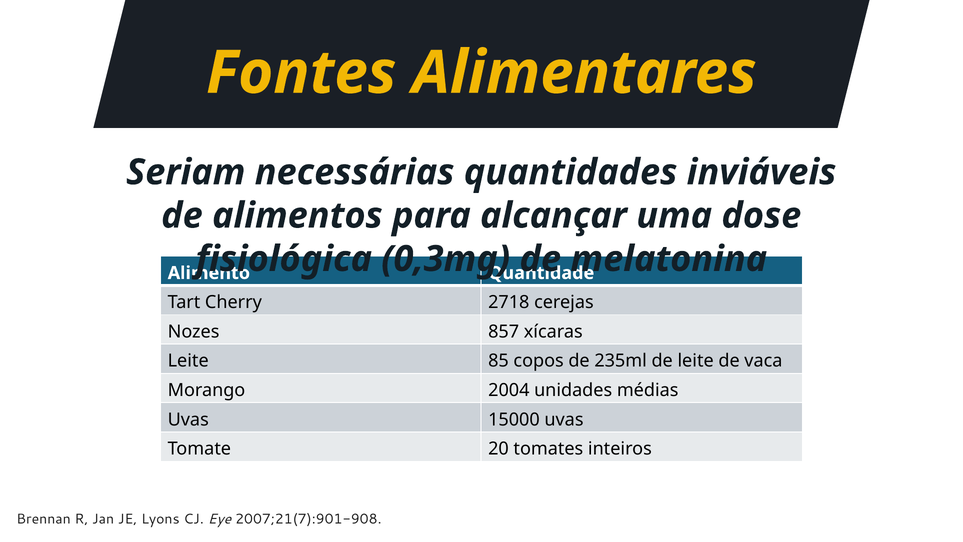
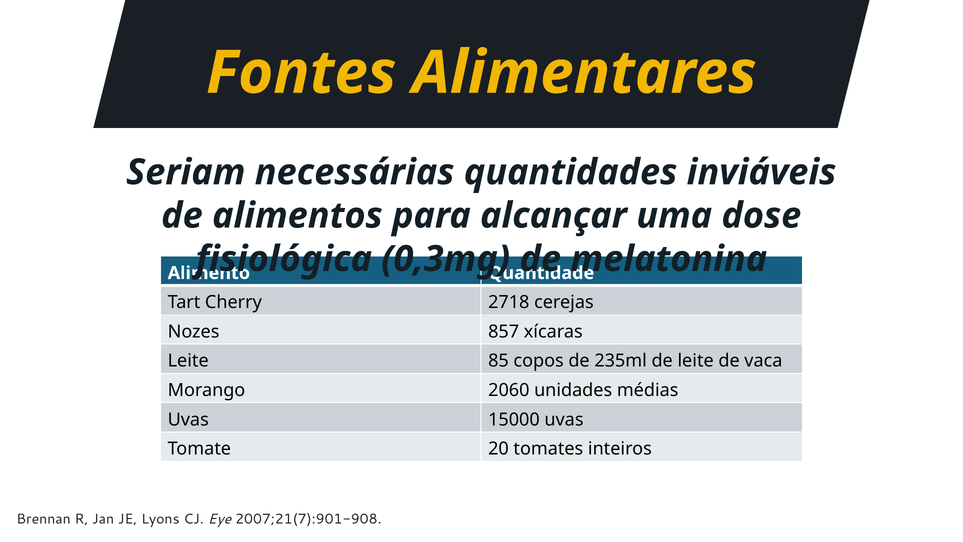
2004: 2004 -> 2060 (509, 390)
